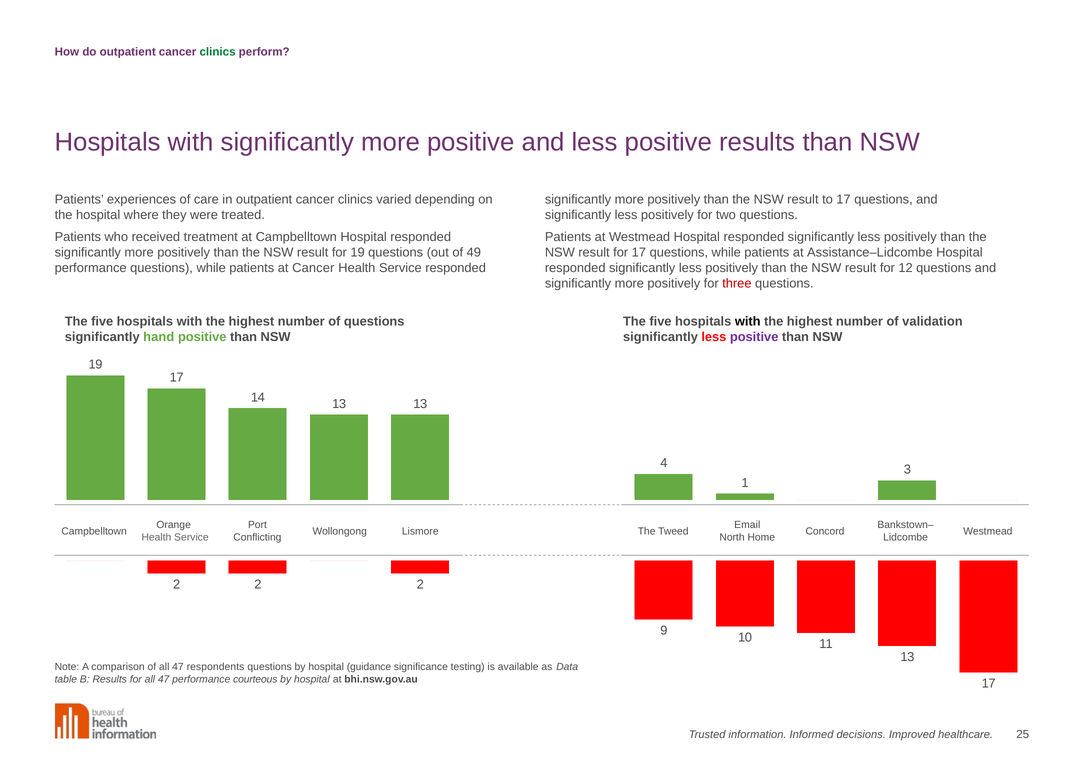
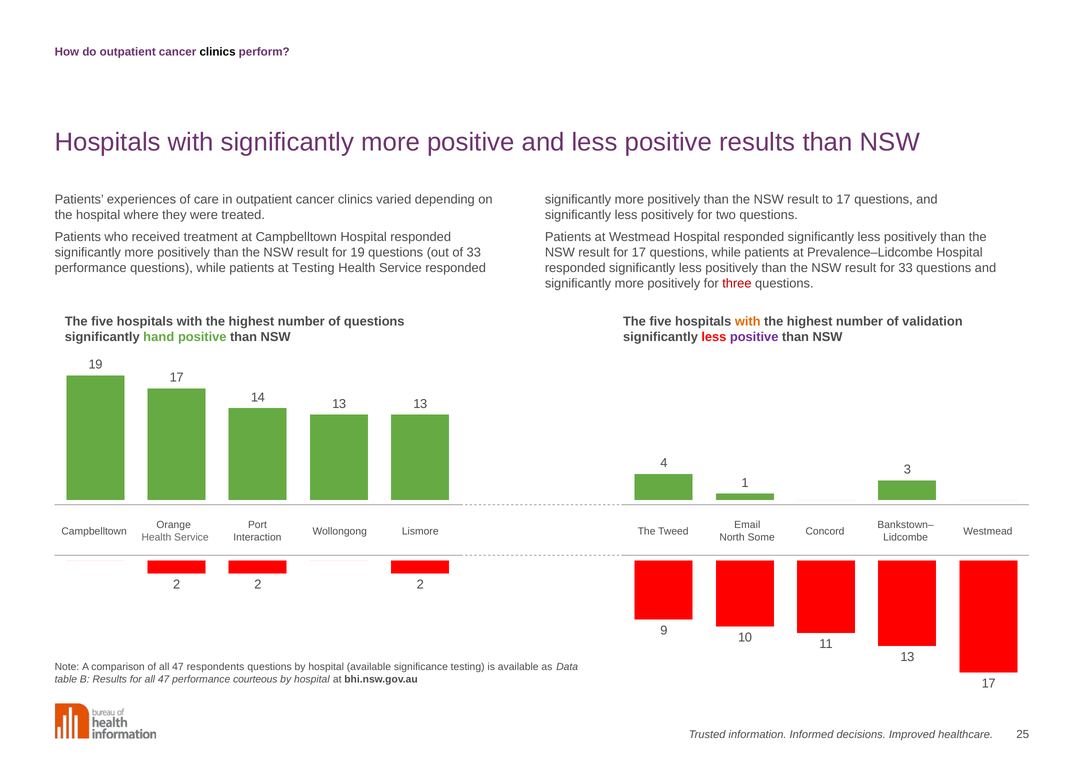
clinics colour: green -> black (218, 52)
of 49: 49 -> 33 (474, 252)
Assistance–Lidcombe: Assistance–Lidcombe -> Prevalence–Lidcombe (870, 252)
at Cancer: Cancer -> Testing (313, 268)
for 12: 12 -> 33 (906, 268)
with colour: black -> orange (748, 321)
Conflicting: Conflicting -> Interaction (257, 537)
Home: Home -> Some (761, 537)
hospital guidance: guidance -> available (369, 667)
